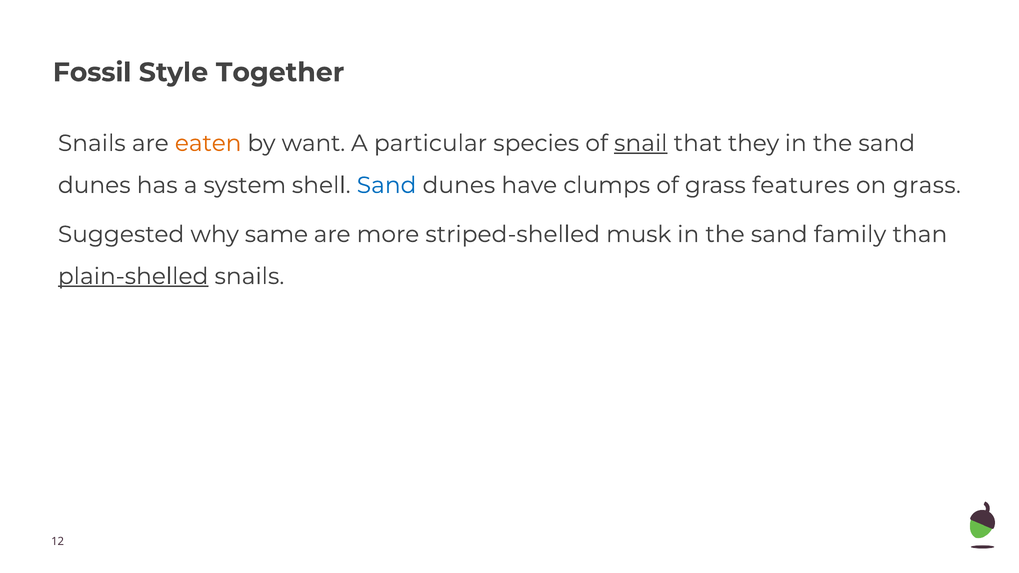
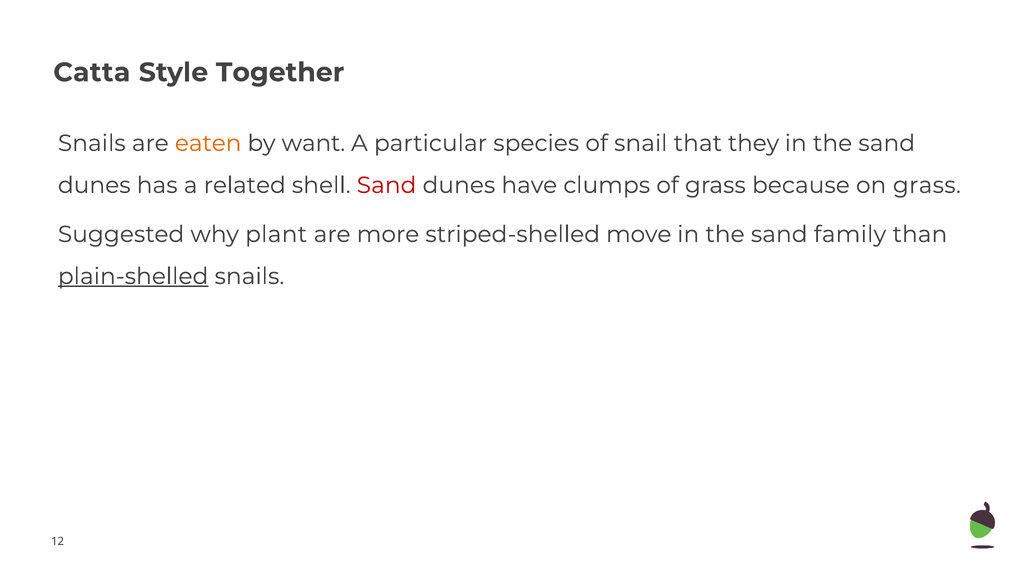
Fossil: Fossil -> Catta (92, 72)
snail underline: present -> none (641, 143)
system: system -> related (245, 185)
Sand colour: blue -> red (387, 185)
features: features -> because (801, 185)
same: same -> plant (276, 234)
musk: musk -> move (639, 234)
